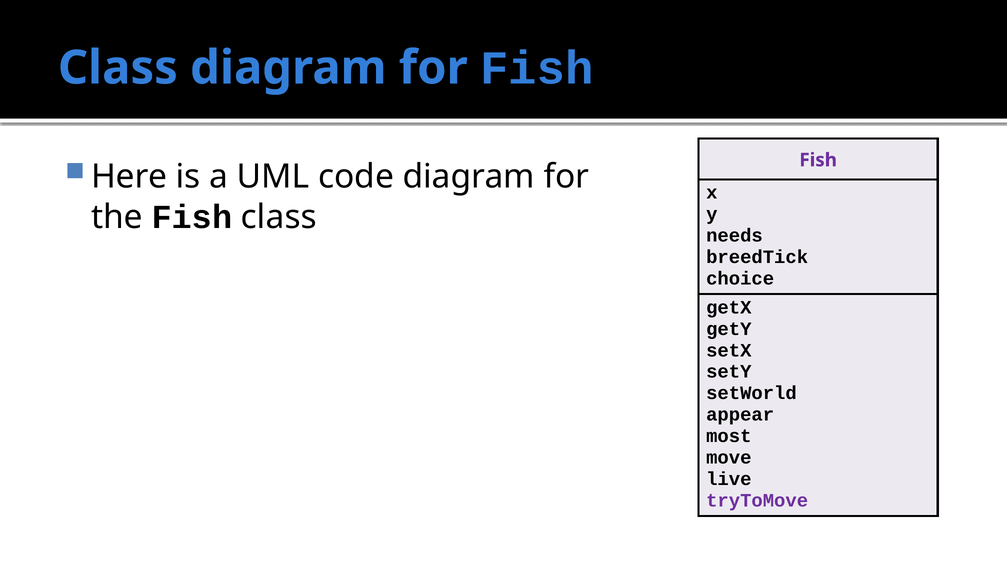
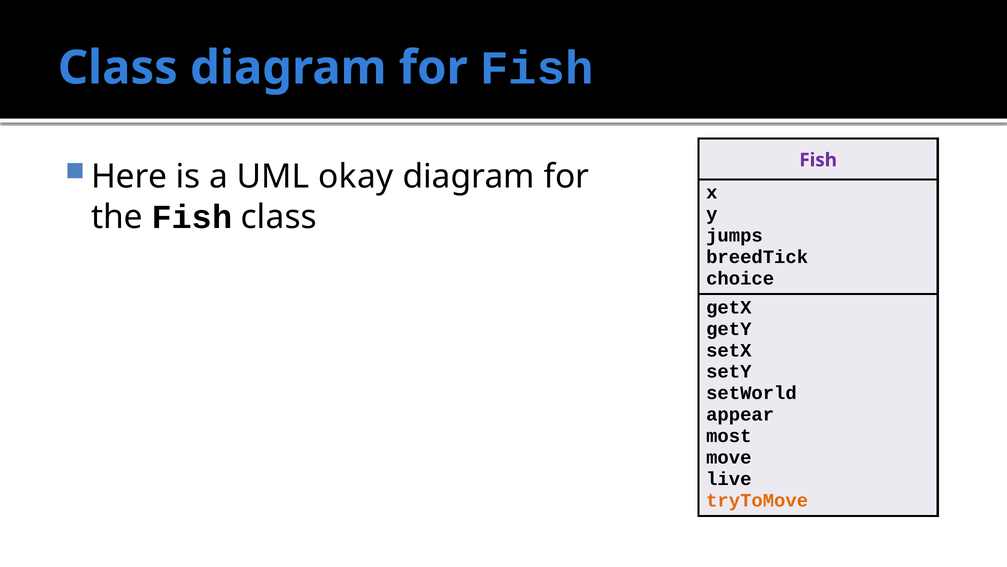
code: code -> okay (356, 177)
needs: needs -> jumps (734, 235)
tryToMove colour: purple -> orange (757, 500)
